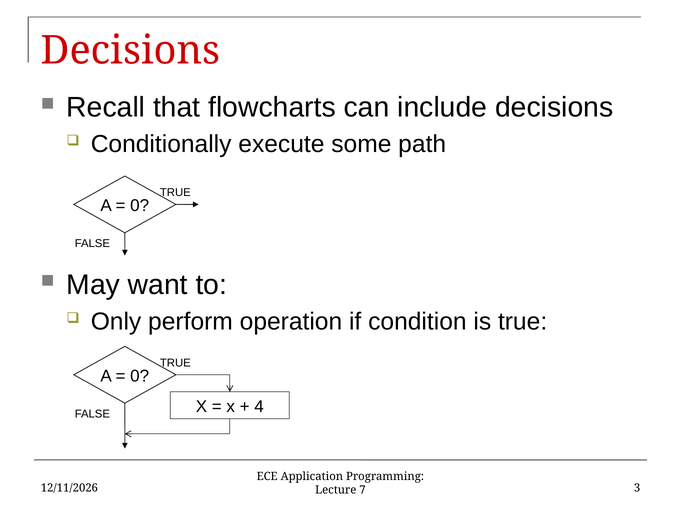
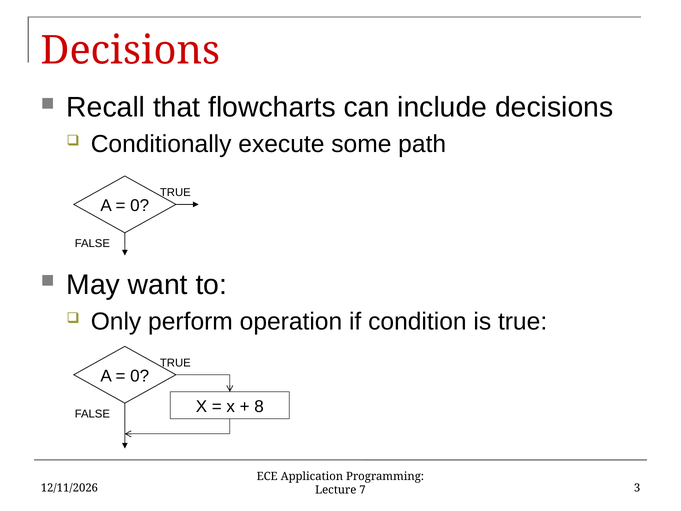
4: 4 -> 8 (259, 406)
